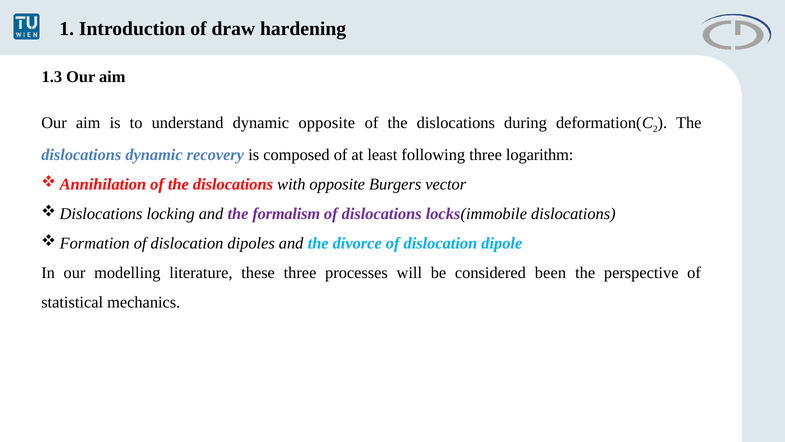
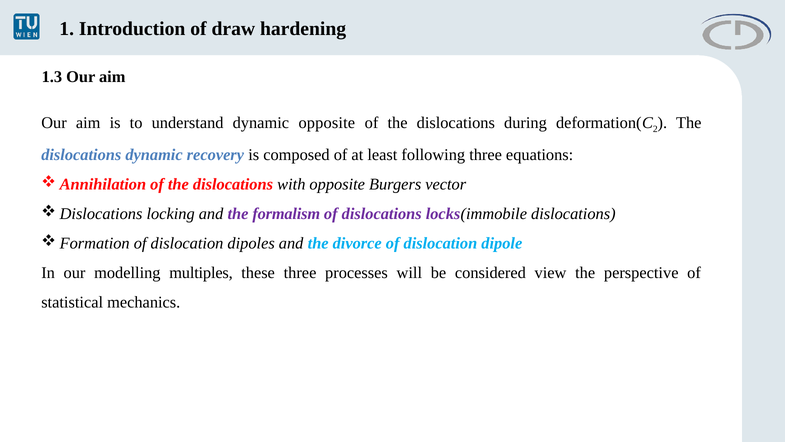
logarithm: logarithm -> equations (540, 155)
literature: literature -> multiples (201, 272)
been: been -> view (551, 272)
